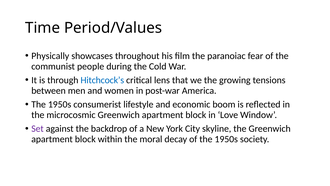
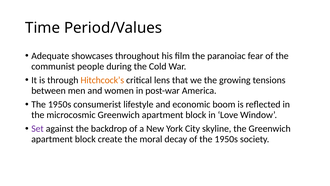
Physically: Physically -> Adequate (50, 56)
Hitchcock’s colour: blue -> orange (102, 80)
within: within -> create (110, 139)
